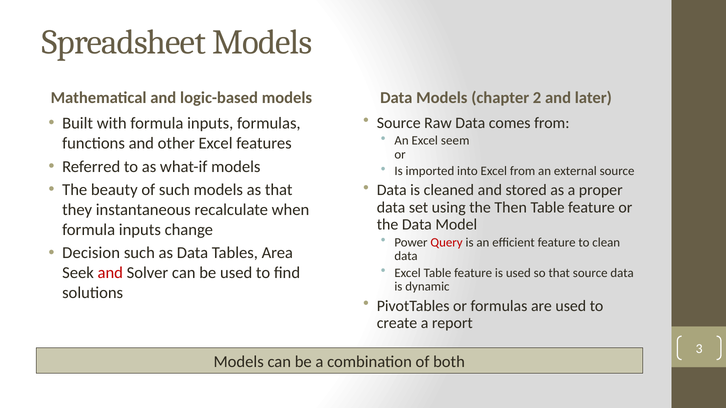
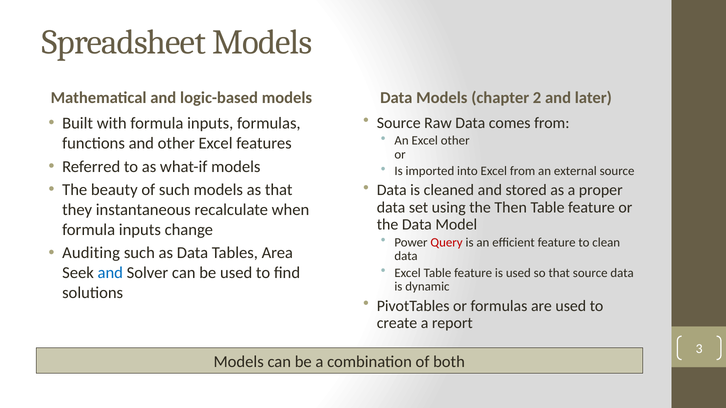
Excel seem: seem -> other (455, 141)
Decision: Decision -> Auditing (91, 253)
and colour: red -> blue (110, 273)
